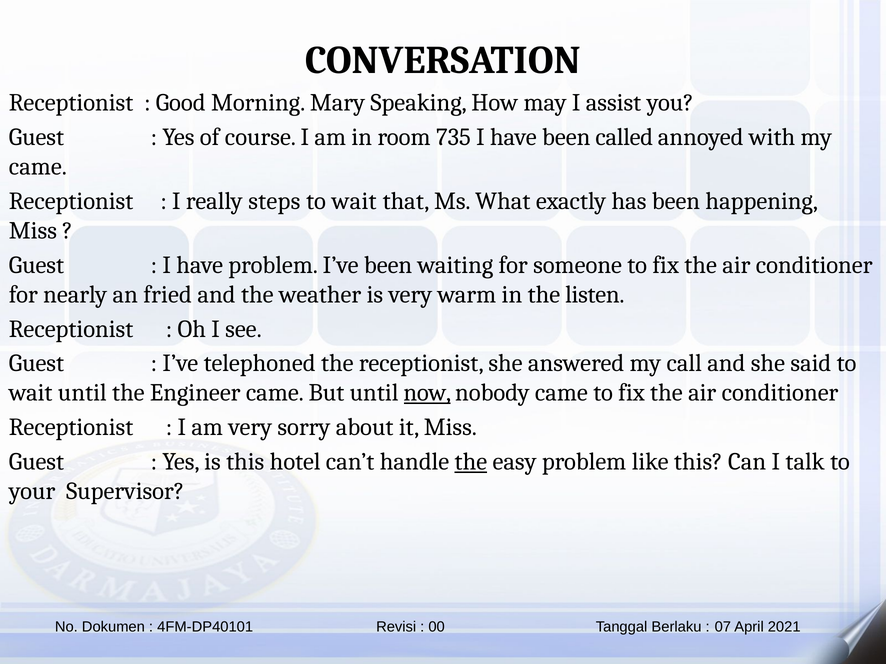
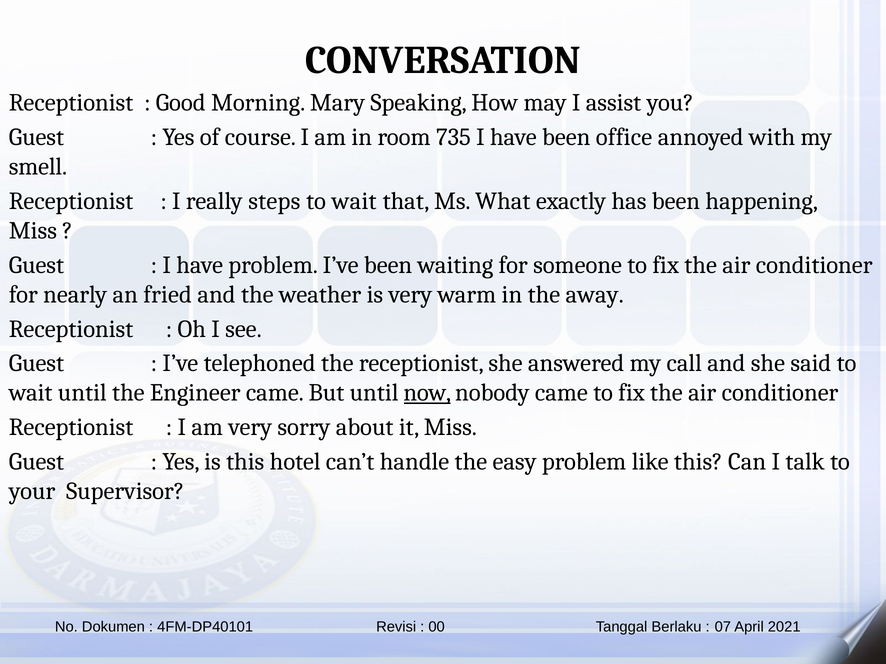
called: called -> office (624, 137)
came: came -> smell (38, 167)
listen: listen -> away (595, 295)
the underline: present -> none (471, 462)
